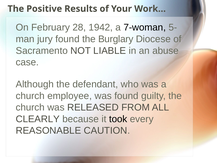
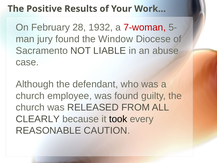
1942: 1942 -> 1932 (101, 27)
7-woman colour: black -> red (145, 27)
Burglary: Burglary -> Window (116, 39)
